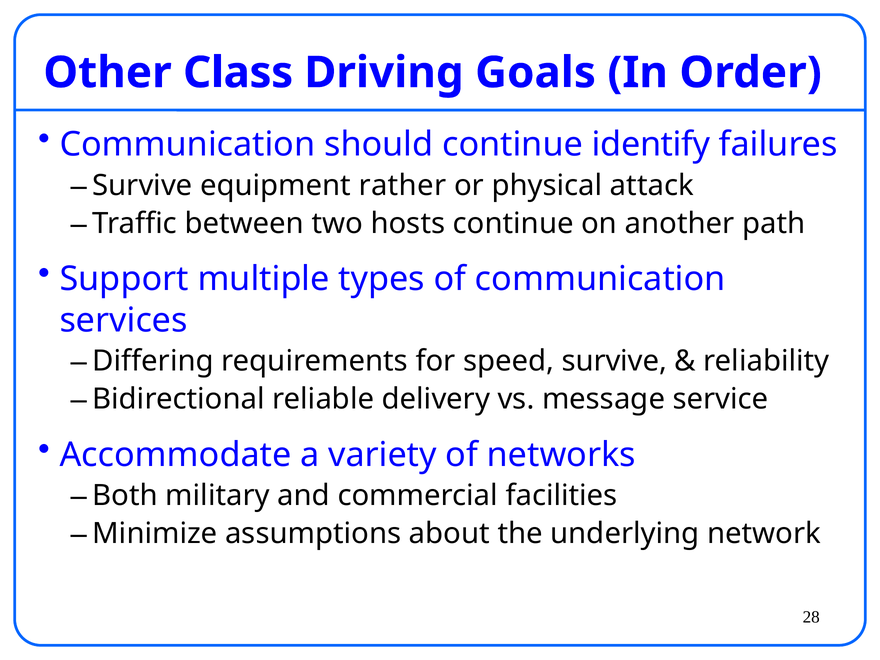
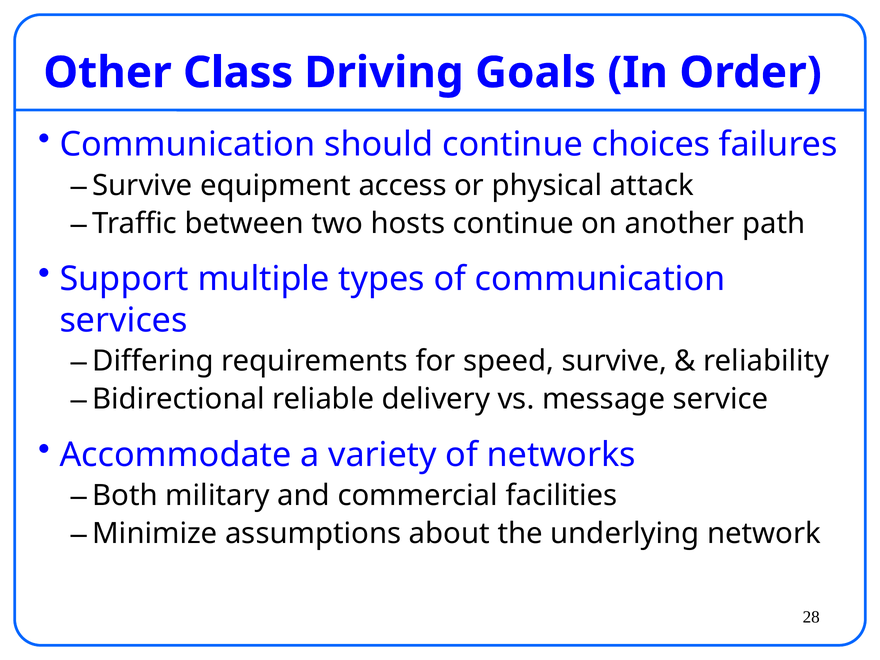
identify: identify -> choices (651, 145)
rather: rather -> access (403, 185)
